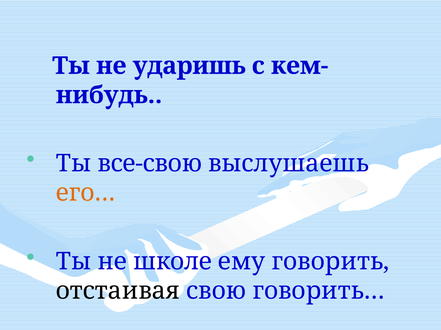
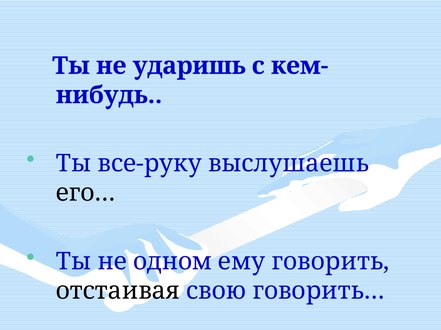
все-свою: все-свою -> все-руку (150, 164)
его… colour: orange -> black (86, 193)
школе: школе -> одном (173, 262)
